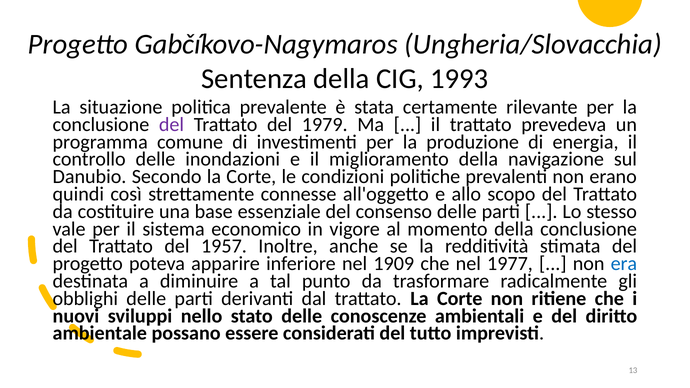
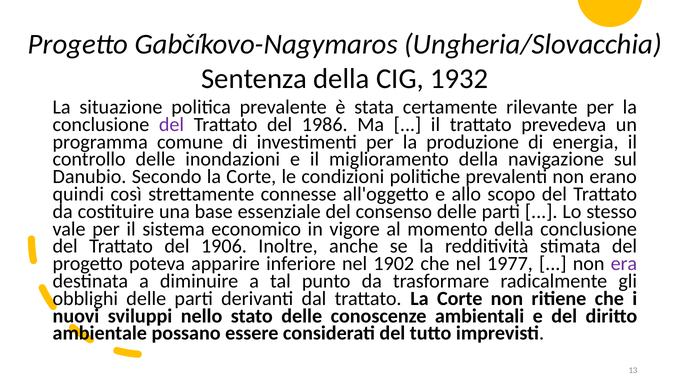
1993: 1993 -> 1932 (459, 79)
1979: 1979 -> 1986 (325, 125)
1957: 1957 -> 1906 (224, 246)
1909: 1909 -> 1902 (394, 264)
era colour: blue -> purple (624, 264)
